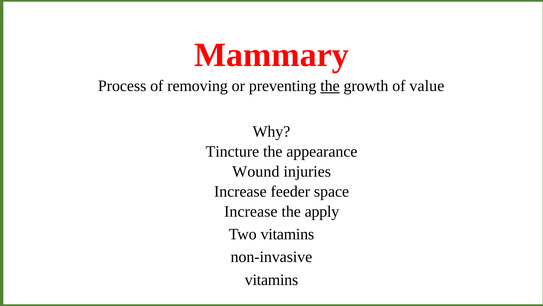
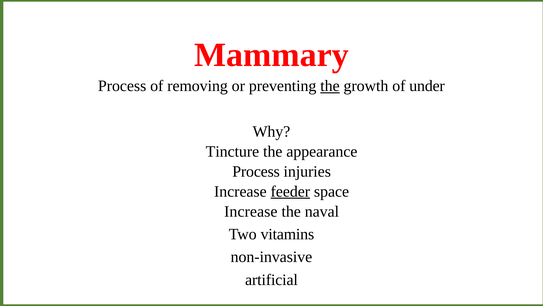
value: value -> under (427, 86)
Wound: Wound -> Process (256, 171)
feeder underline: none -> present (290, 191)
apply: apply -> naval (322, 211)
vitamins: vitamins -> artificial (271, 279)
